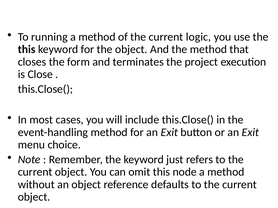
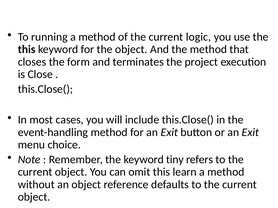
just: just -> tiny (175, 160)
node: node -> learn (185, 172)
